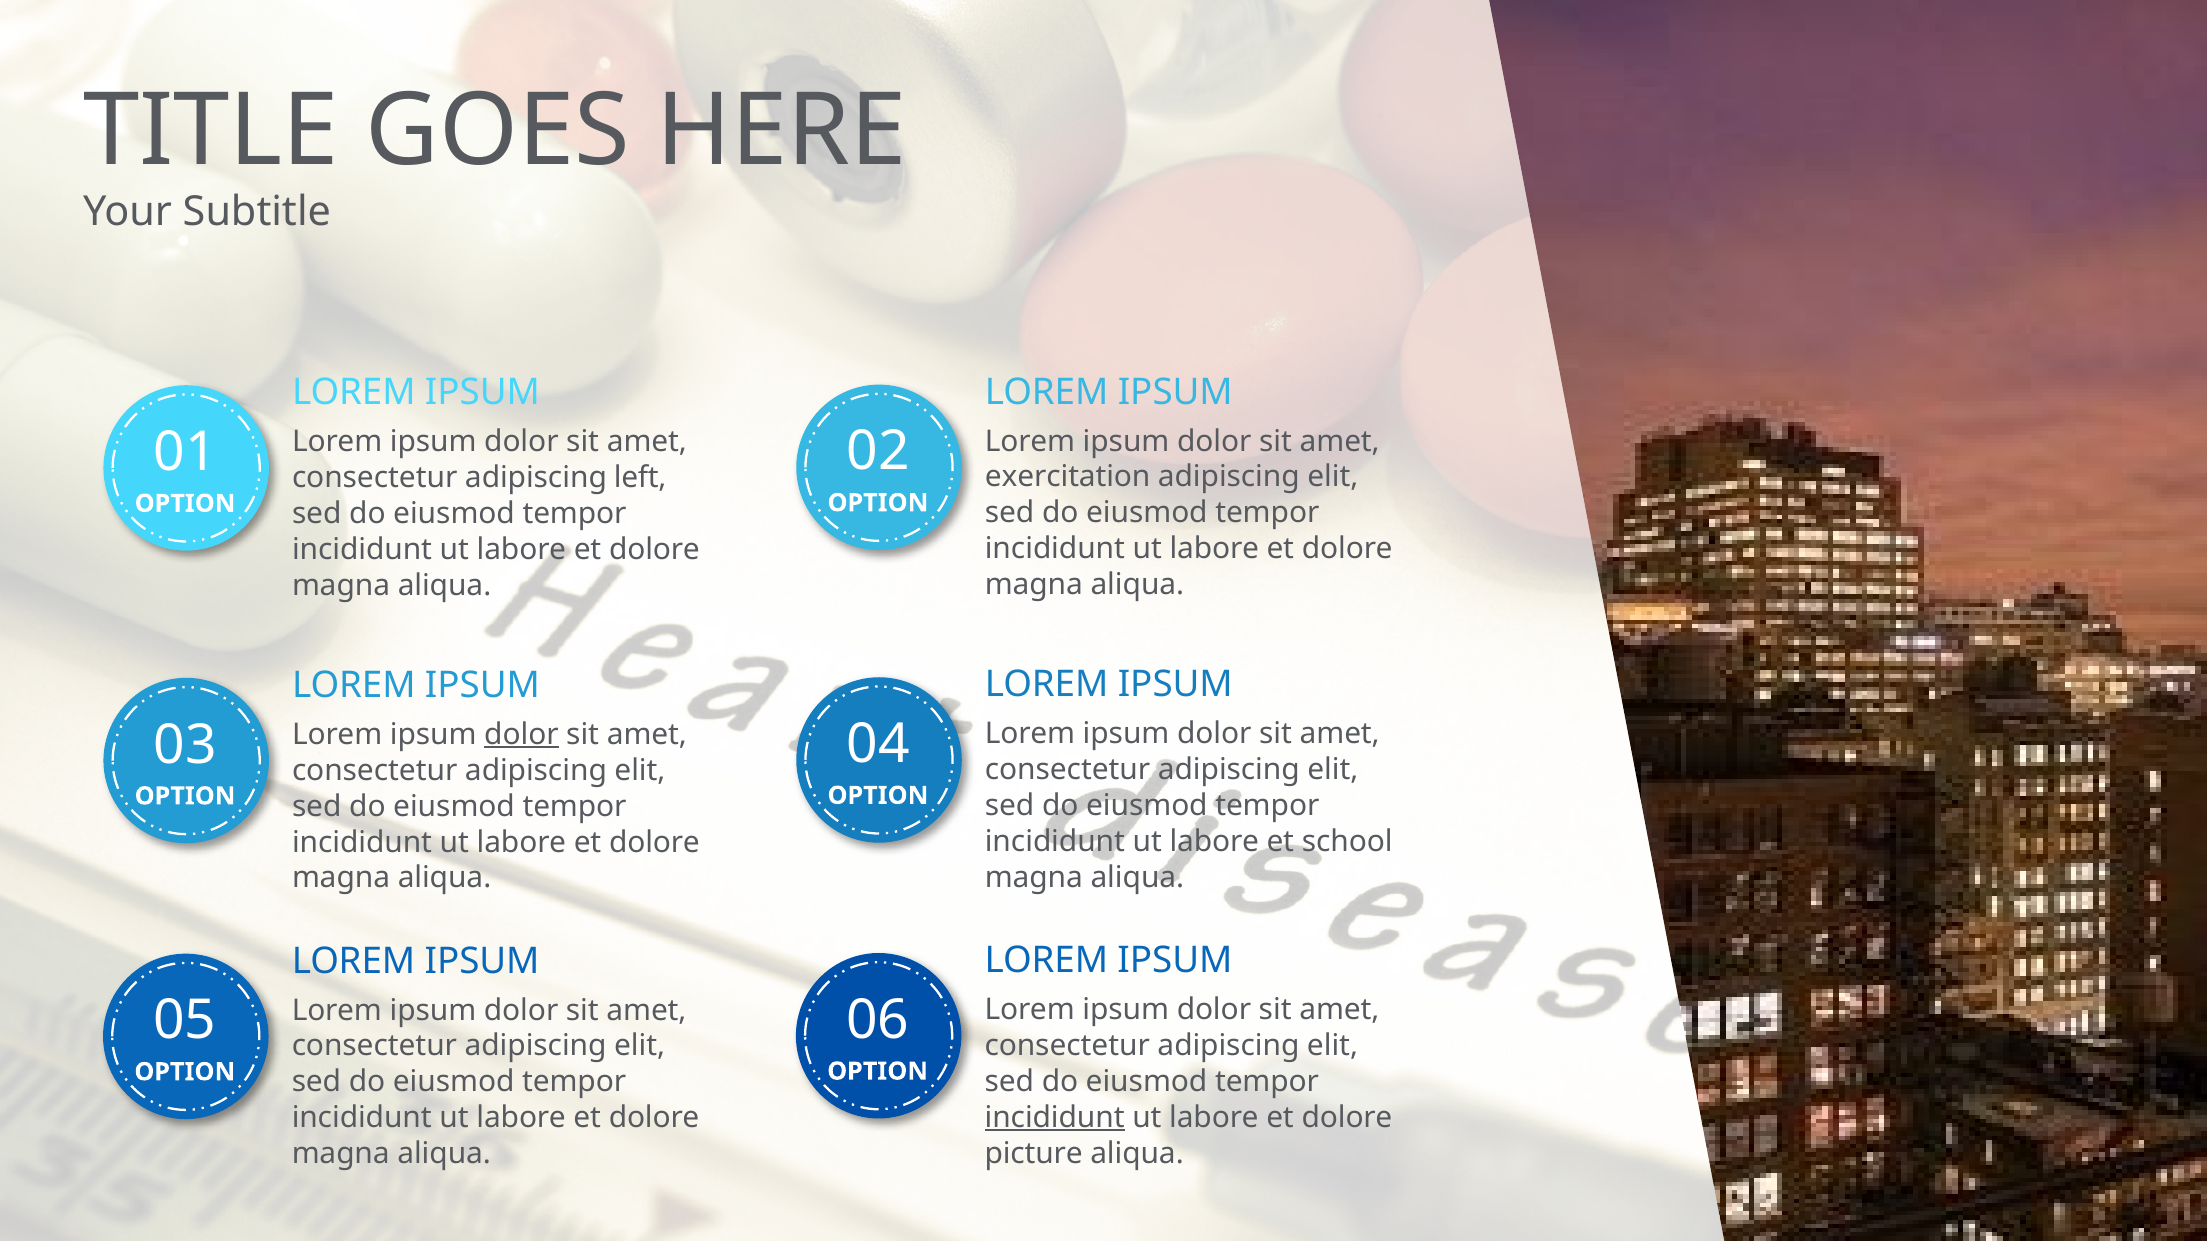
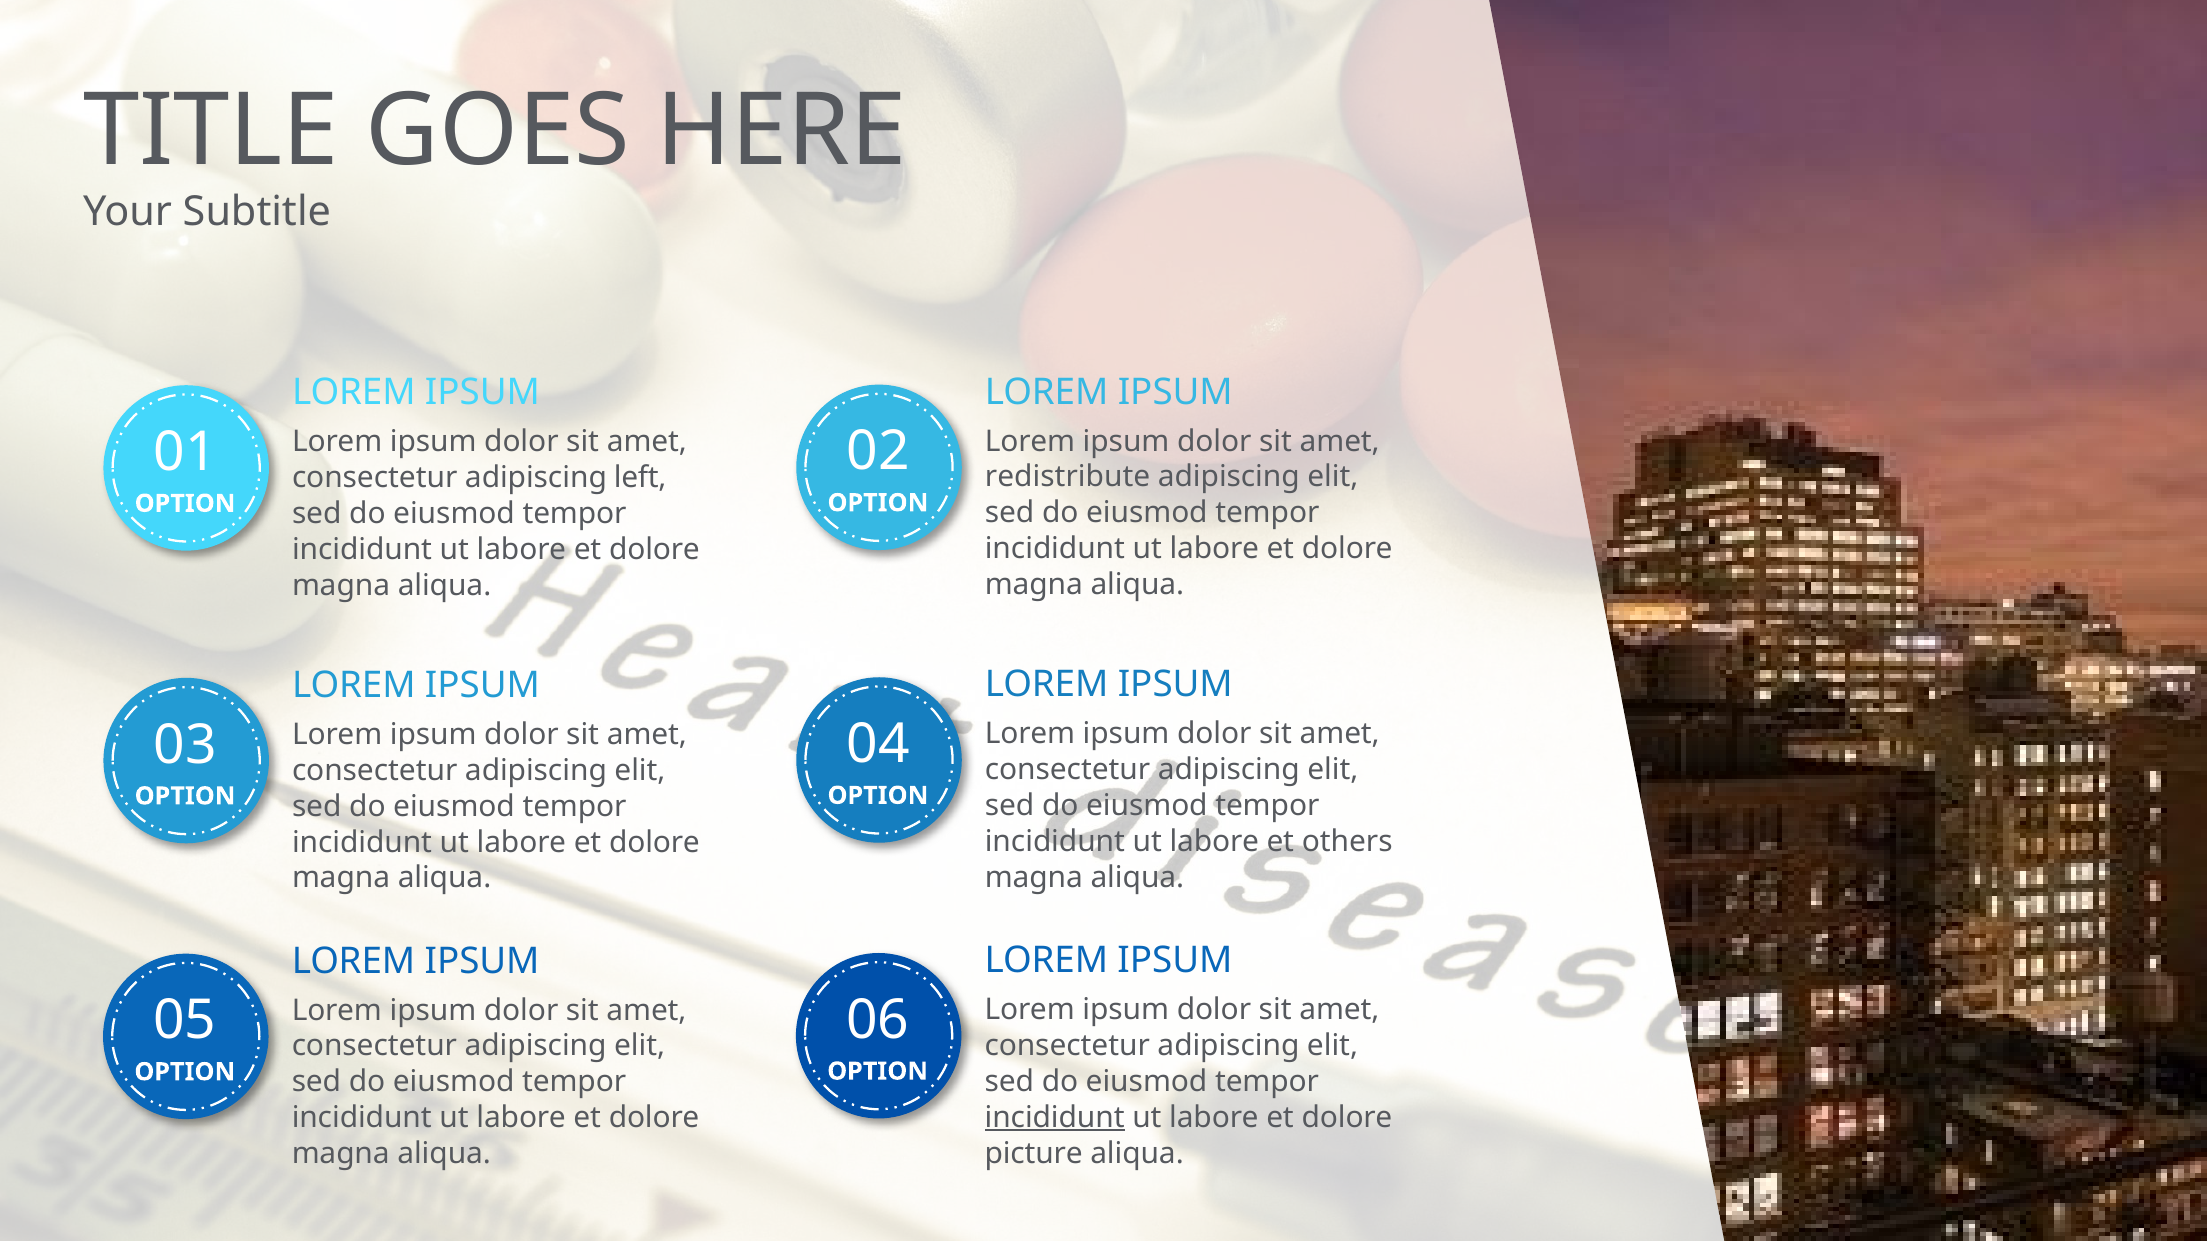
exercitation: exercitation -> redistribute (1068, 477)
dolor underline: present -> none (521, 735)
school: school -> others (1347, 842)
